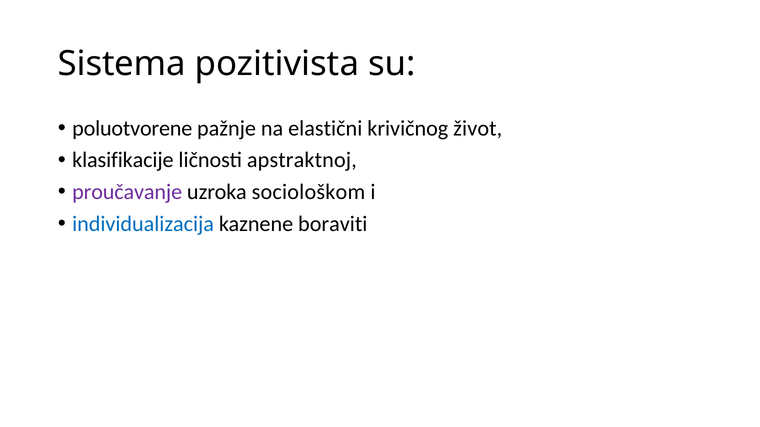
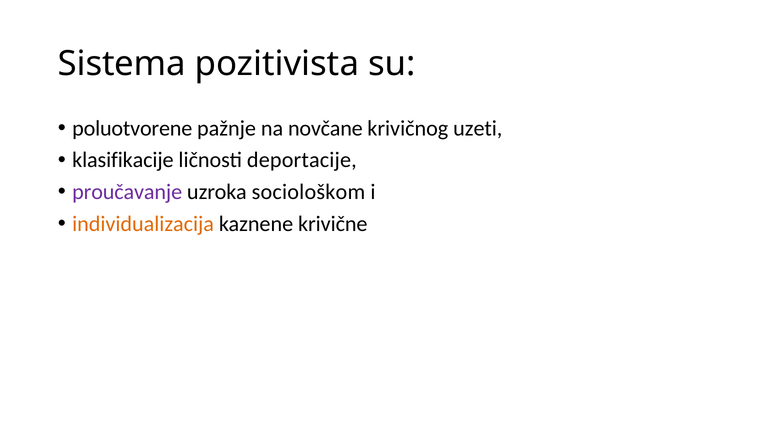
elastični: elastični -> novčane (325, 128)
život: život -> uzeti (478, 128)
apstraktnoj: apstraktnoj -> deportacije (302, 160)
individualizacija colour: blue -> orange (143, 224)
boraviti: boraviti -> krivične (333, 224)
